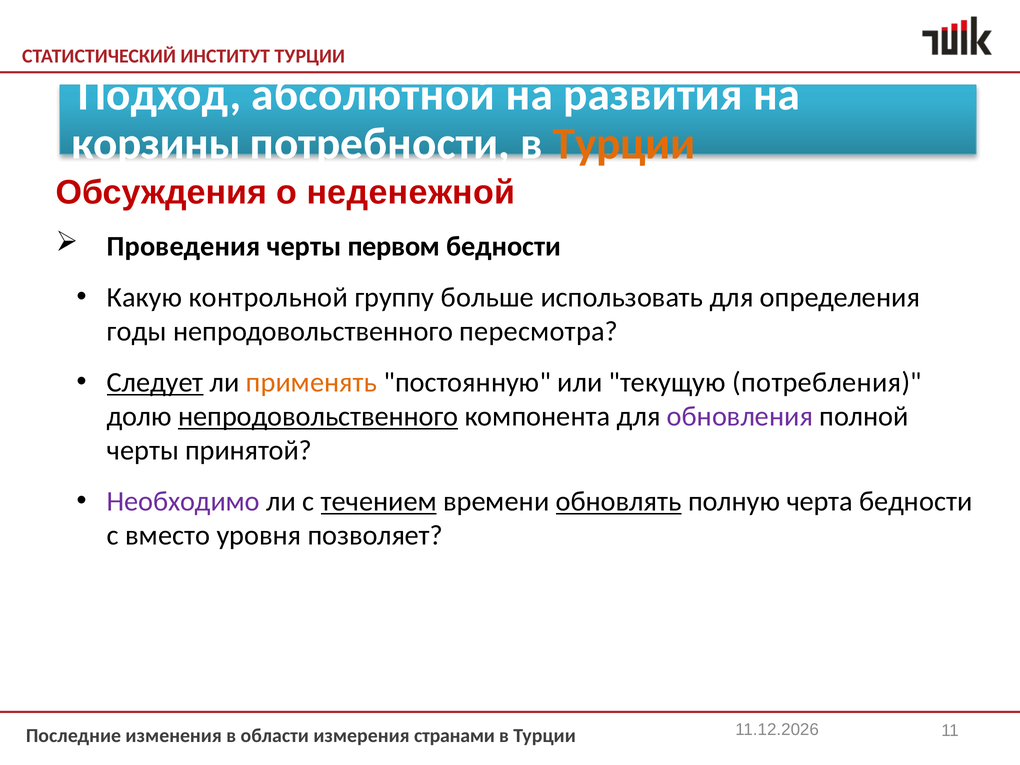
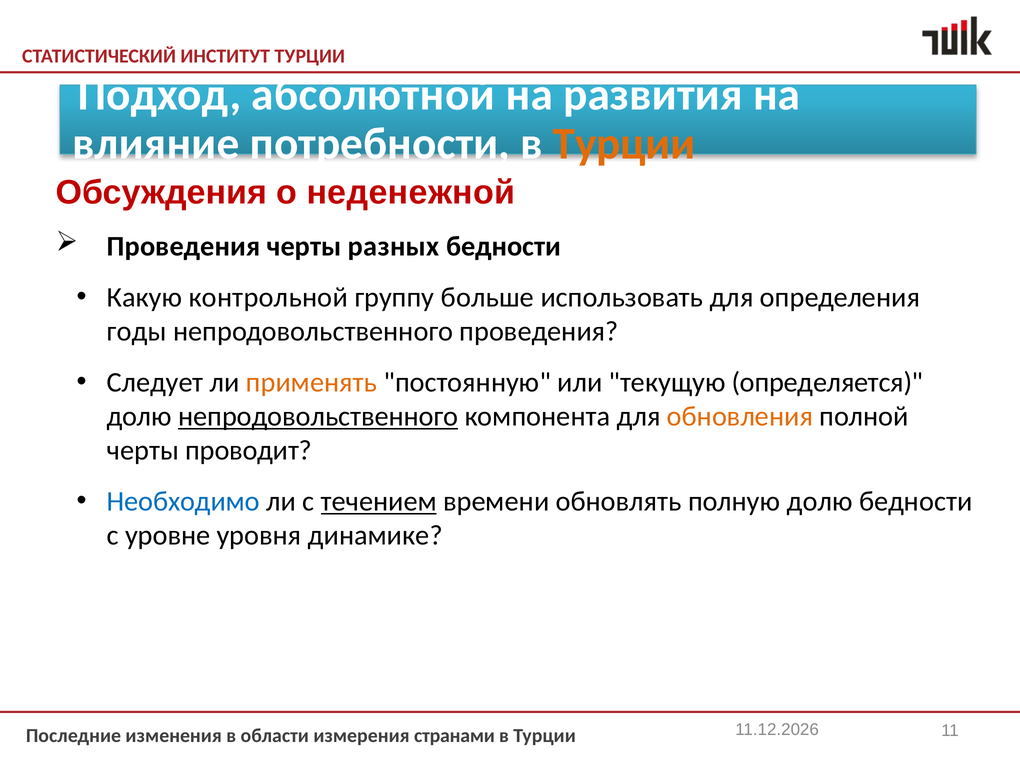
корзины: корзины -> влияние (156, 144)
первом: первом -> разных (394, 246)
непродовольственного пересмотра: пересмотра -> проведения (539, 331)
Следует underline: present -> none (155, 382)
потребления: потребления -> определяется (827, 382)
обновления colour: purple -> orange (740, 416)
принятой: принятой -> проводит (249, 450)
Необходимо colour: purple -> blue (183, 501)
обновлять underline: present -> none (619, 501)
полную черта: черта -> долю (820, 501)
вместо: вместо -> уровне (168, 536)
позволяет: позволяет -> динамике (375, 536)
